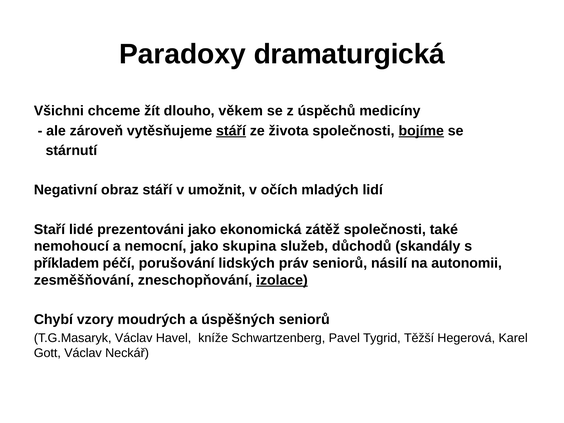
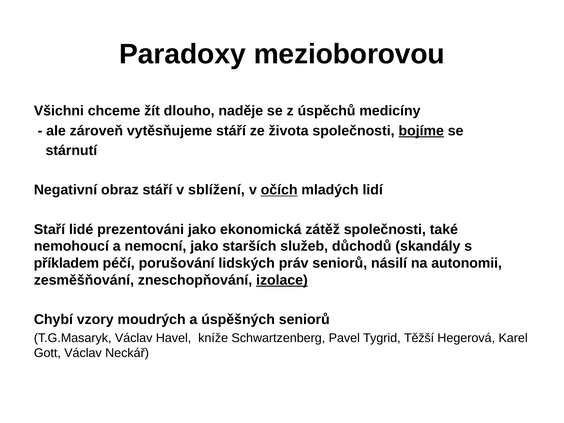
dramaturgická: dramaturgická -> mezioborovou (349, 54)
věkem: věkem -> naděje (241, 111)
stáří underline: present -> none (231, 131)
umožnit: umožnit -> sblížení (216, 190)
očích underline: none -> present (279, 190)
skupina: skupina -> starších (249, 246)
